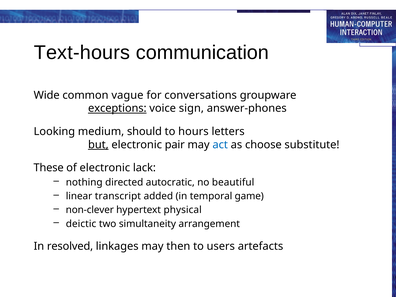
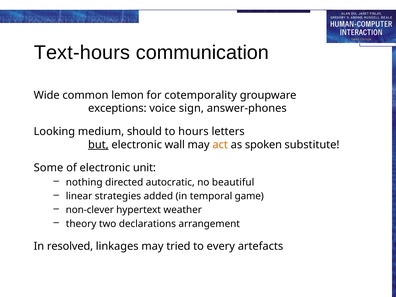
vague: vague -> lemon (128, 95)
conversations: conversations -> cotemporality (201, 95)
exceptions underline: present -> none (117, 108)
pair: pair -> wall (175, 145)
act colour: blue -> orange (220, 145)
choose: choose -> spoken (263, 145)
These: These -> Some (48, 168)
lack: lack -> unit (144, 168)
transcript: transcript -> strategies (118, 196)
physical: physical -> weather (183, 210)
deictic: deictic -> theory (81, 224)
simultaneity: simultaneity -> declarations (147, 224)
then: then -> tried (178, 246)
users: users -> every (221, 246)
